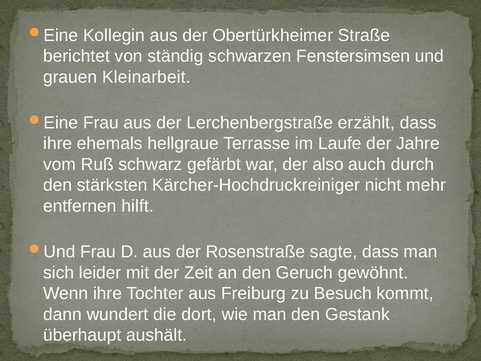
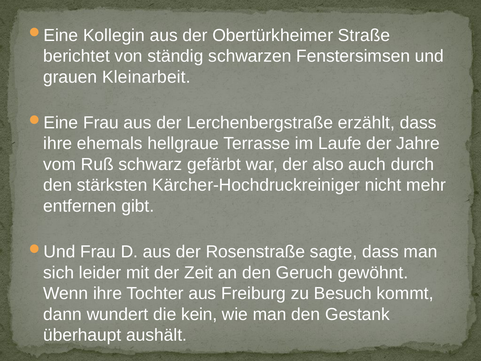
hilft: hilft -> gibt (138, 206)
dort: dort -> kein (199, 314)
